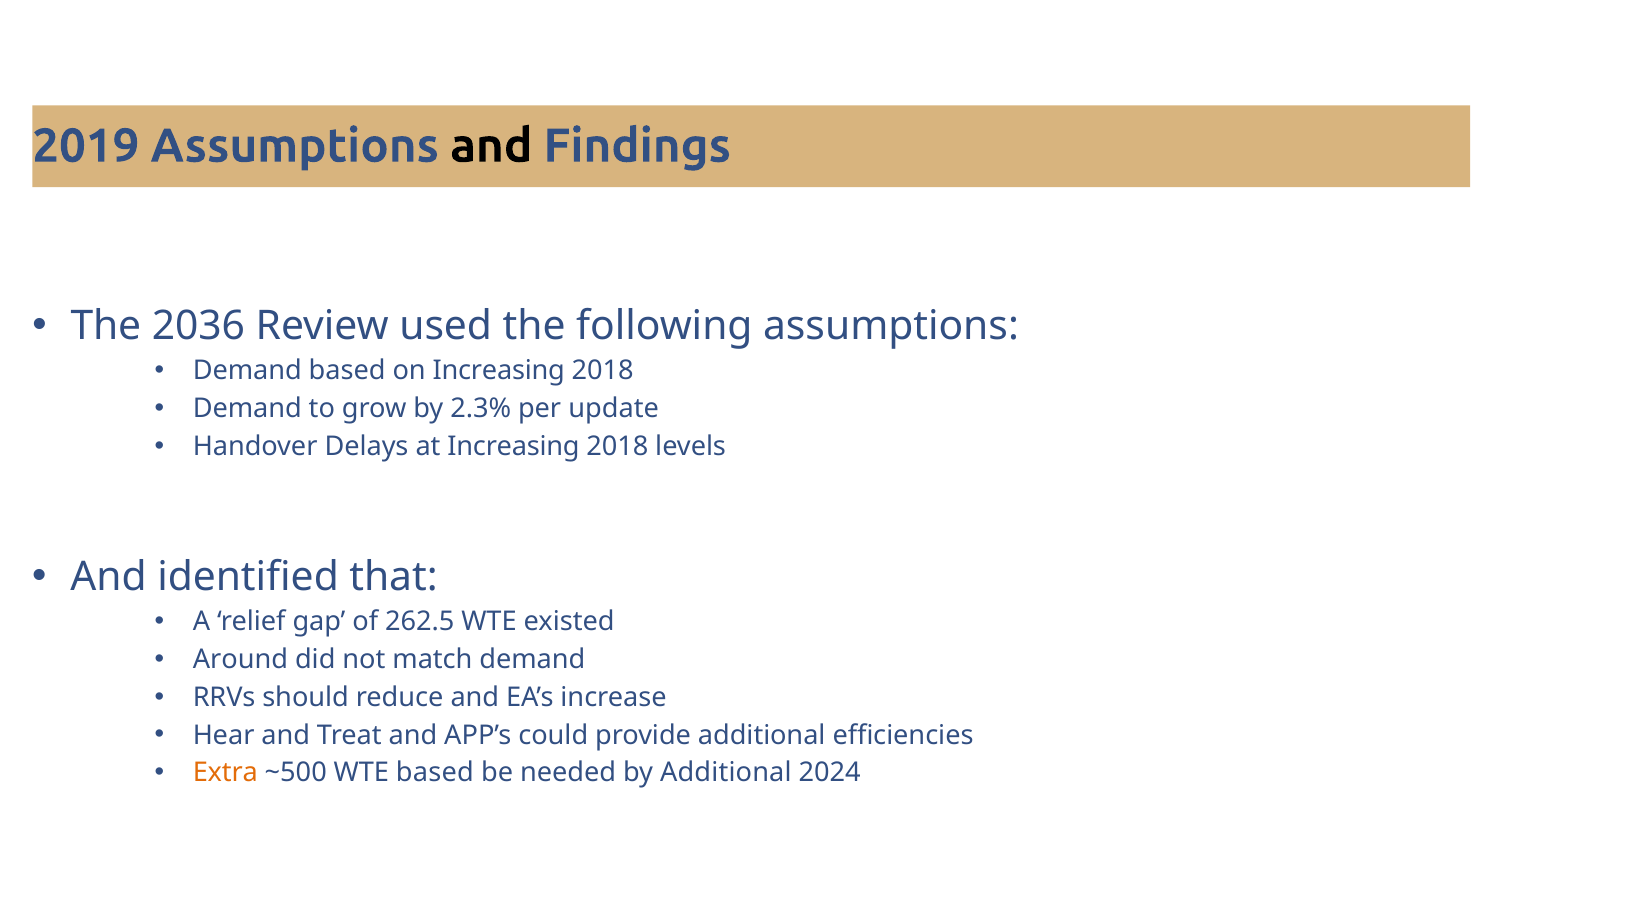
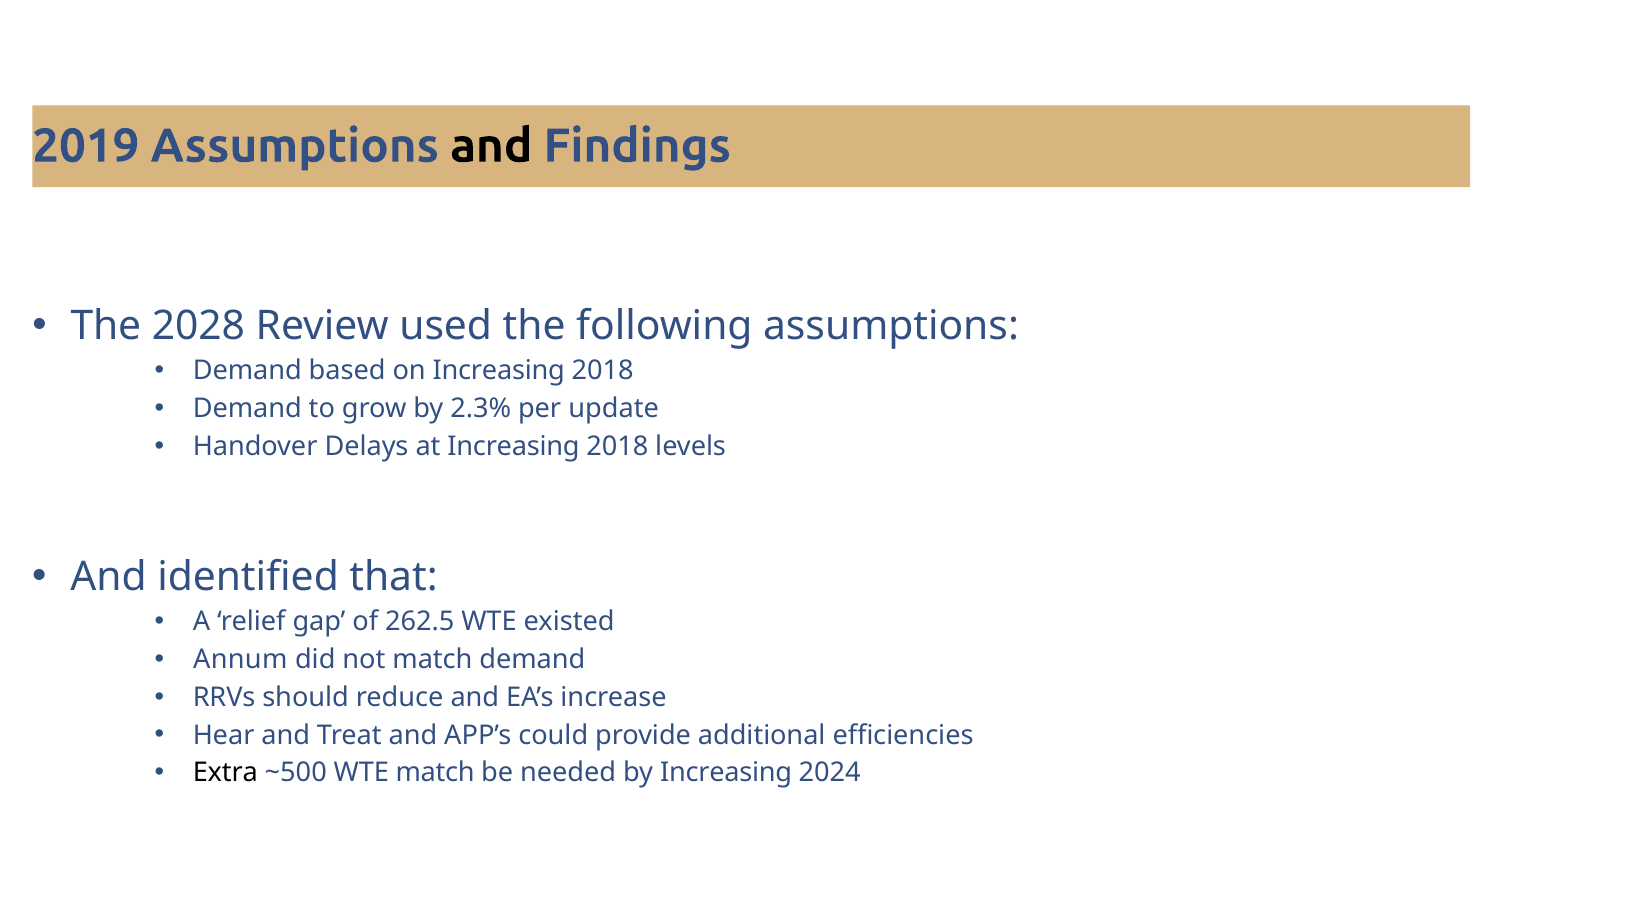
2036: 2036 -> 2028 (198, 326)
Around: Around -> Annum (240, 659)
Extra colour: orange -> black (225, 773)
WTE based: based -> match (435, 773)
by Additional: Additional -> Increasing (726, 773)
